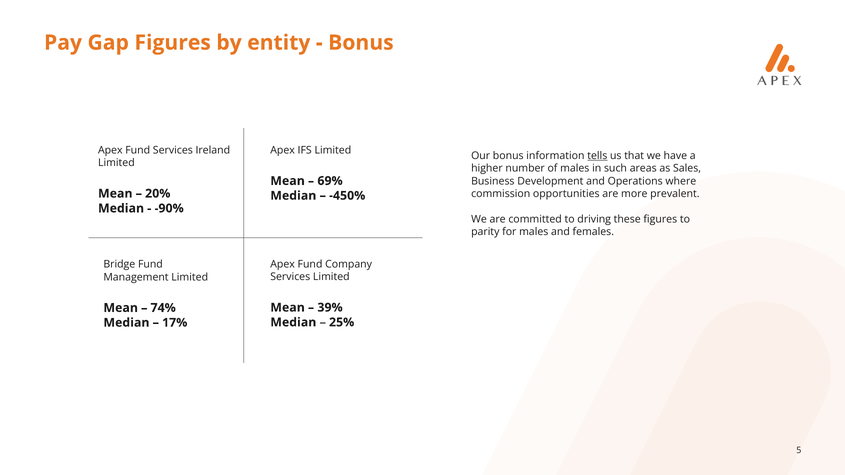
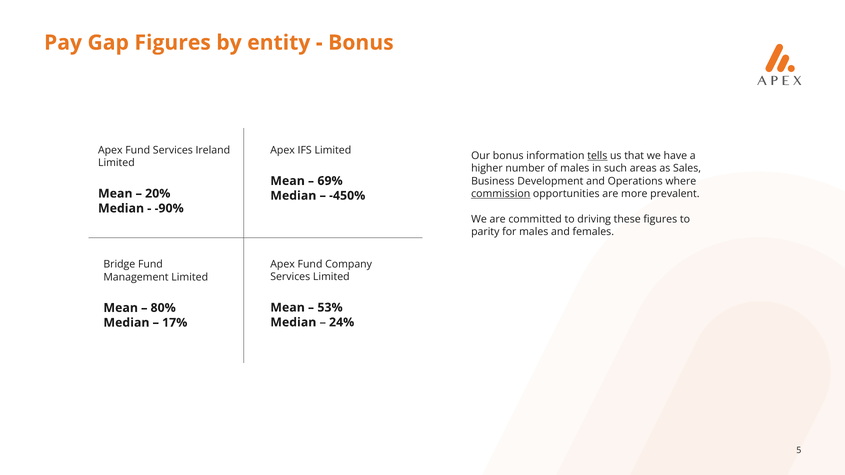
commission underline: none -> present (501, 194)
39%: 39% -> 53% (330, 308)
74%: 74% -> 80% (163, 308)
25%: 25% -> 24% (342, 323)
